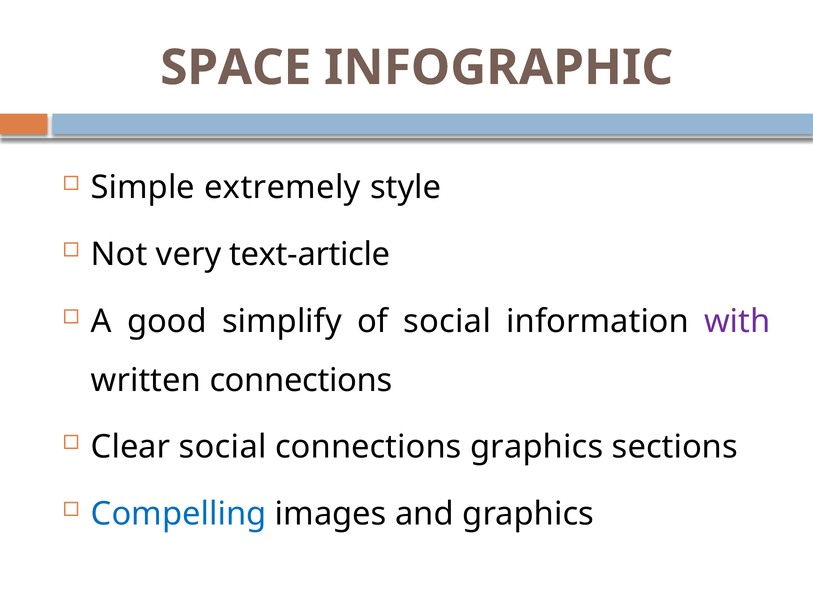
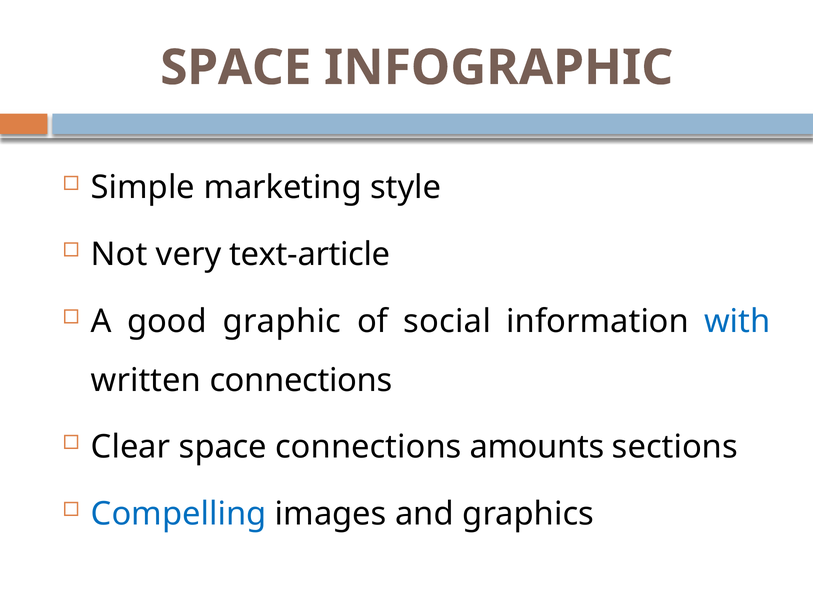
extremely: extremely -> marketing (283, 188)
simplify: simplify -> graphic (282, 322)
with colour: purple -> blue (737, 322)
Clear social: social -> space (223, 448)
connections graphics: graphics -> amounts (537, 448)
